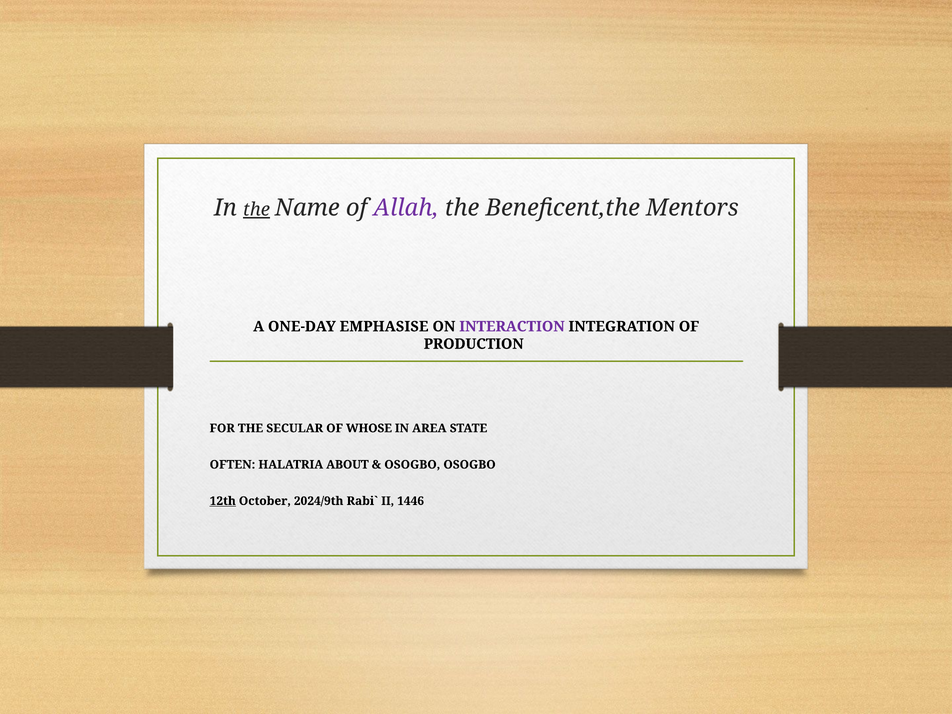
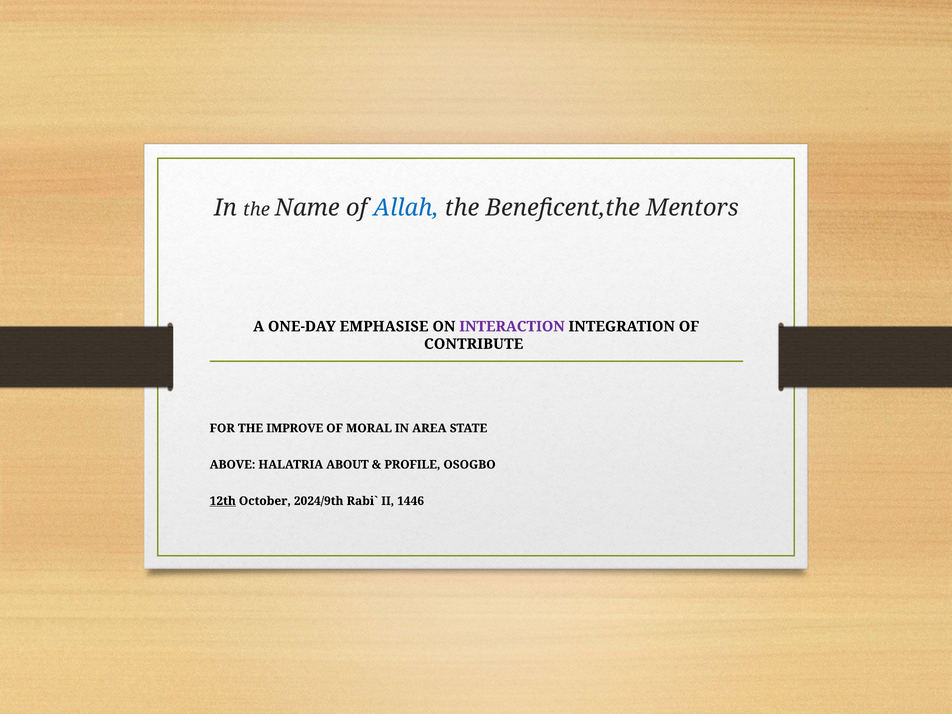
the underline: present -> none (256, 210)
Allah colour: purple -> blue (406, 208)
PRODUCTION: PRODUCTION -> CONTRIBUTE (474, 344)
SECULAR: SECULAR -> IMPROVE (295, 428)
WHOSE: WHOSE -> MORAL (369, 428)
OFTEN: OFTEN -> ABOVE (233, 465)
OSOGBO: OSOGBO -> PROFILE (412, 465)
